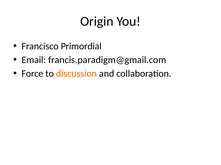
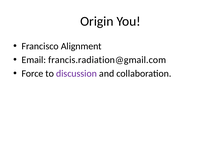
Primordial: Primordial -> Alignment (81, 46)
francis.paradigm@gmail.com: francis.paradigm@gmail.com -> francis.radiation@gmail.com (107, 60)
discussion colour: orange -> purple (77, 74)
